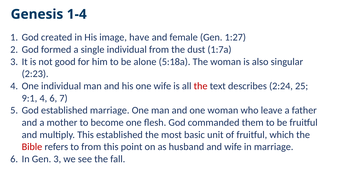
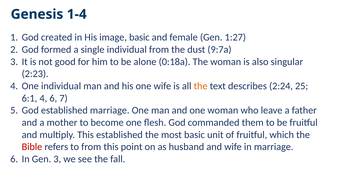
image have: have -> basic (139, 37)
1:7a: 1:7a -> 9:7a (219, 50)
5:18a: 5:18a -> 0:18a (175, 62)
the colour: red -> orange (201, 86)
9:1: 9:1 -> 6:1 (29, 98)
